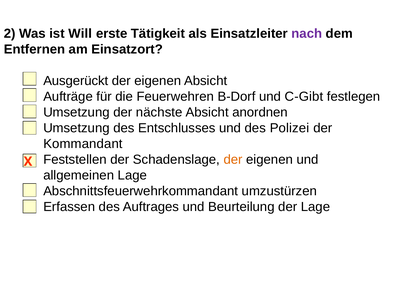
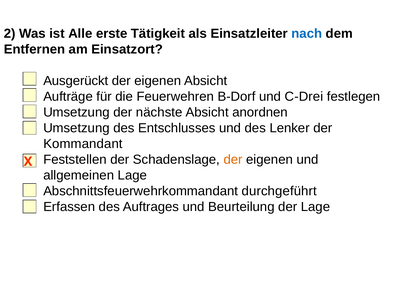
Will: Will -> Alle (80, 34)
nach colour: purple -> blue (307, 34)
C-Gibt: C-Gibt -> C-Drei (304, 97)
Polizei: Polizei -> Lenker (290, 128)
umzustürzen: umzustürzen -> durchgeführt (279, 191)
